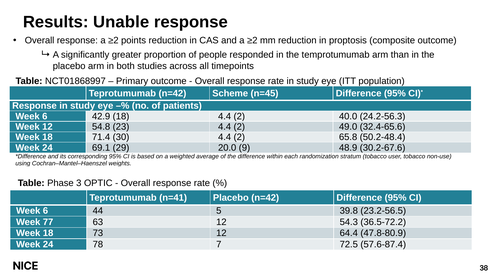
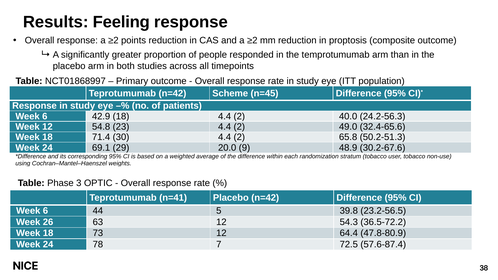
Unable: Unable -> Feeling (121, 22)
50.2-48.4: 50.2-48.4 -> 50.2-51.3 (383, 137)
77: 77 -> 26 (48, 222)
